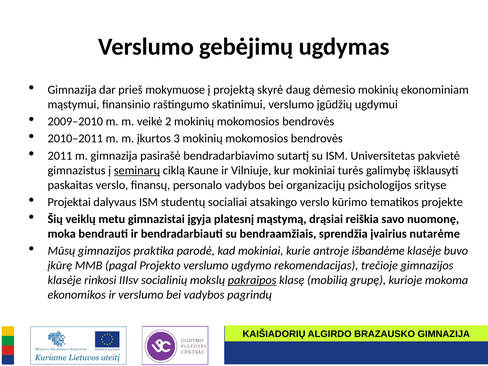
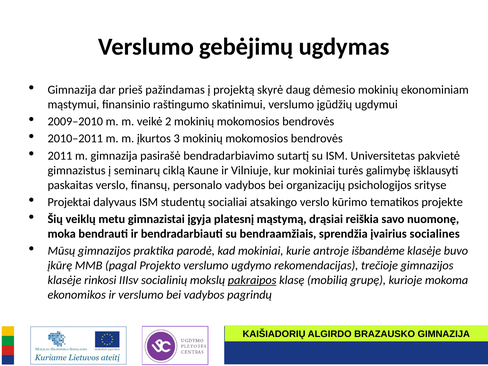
mokymuose: mokymuose -> pažindamas (175, 90)
seminarų underline: present -> none (137, 170)
nutarėme: nutarėme -> socialines (435, 234)
